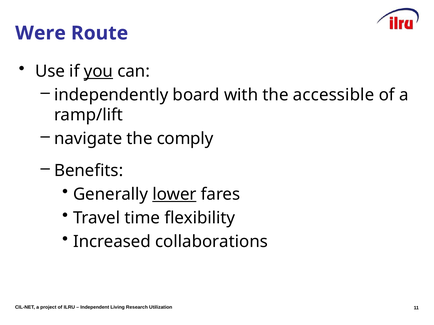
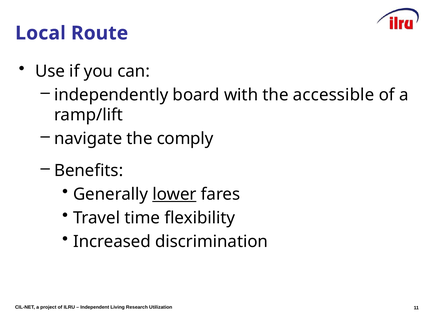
Were: Were -> Local (41, 33)
you underline: present -> none (98, 71)
collaborations: collaborations -> discrimination (212, 242)
